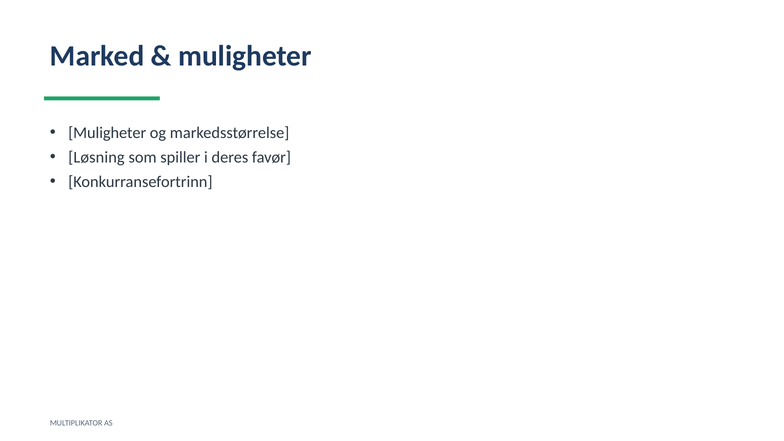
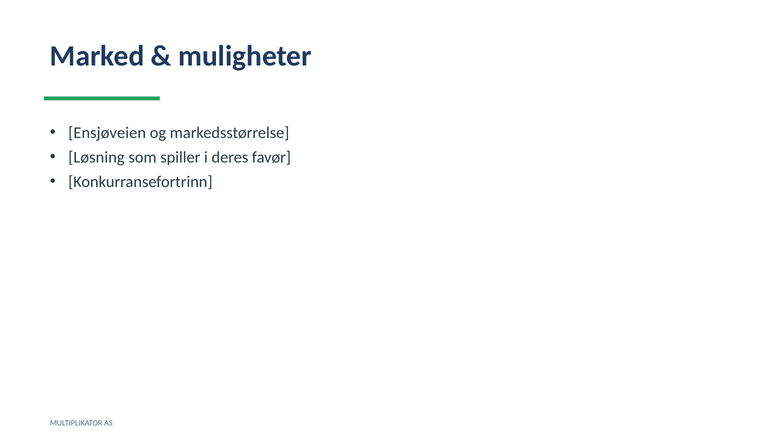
Muligheter: Muligheter -> Ensjøveien (107, 133)
